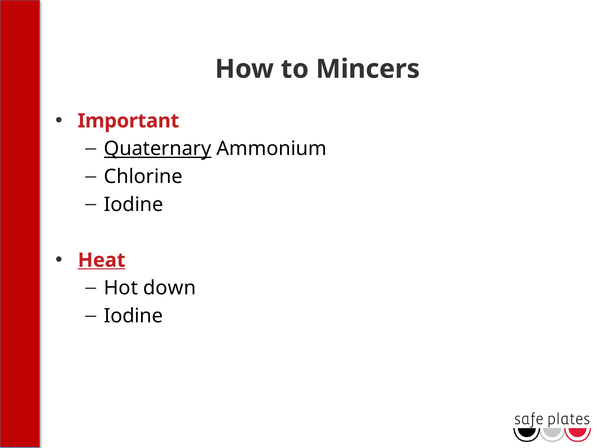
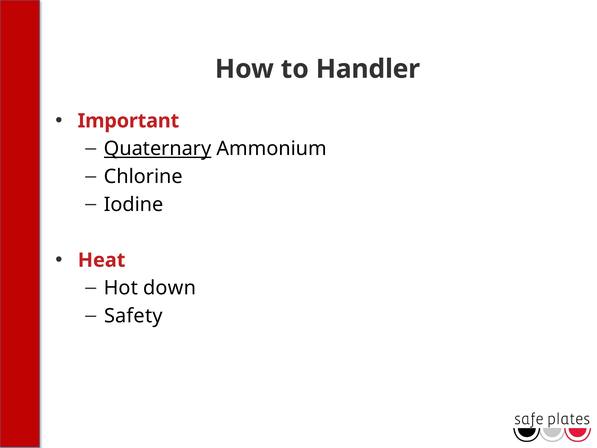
Mincers: Mincers -> Handler (368, 69)
Heat underline: present -> none (102, 260)
Iodine: Iodine -> Safety (133, 316)
